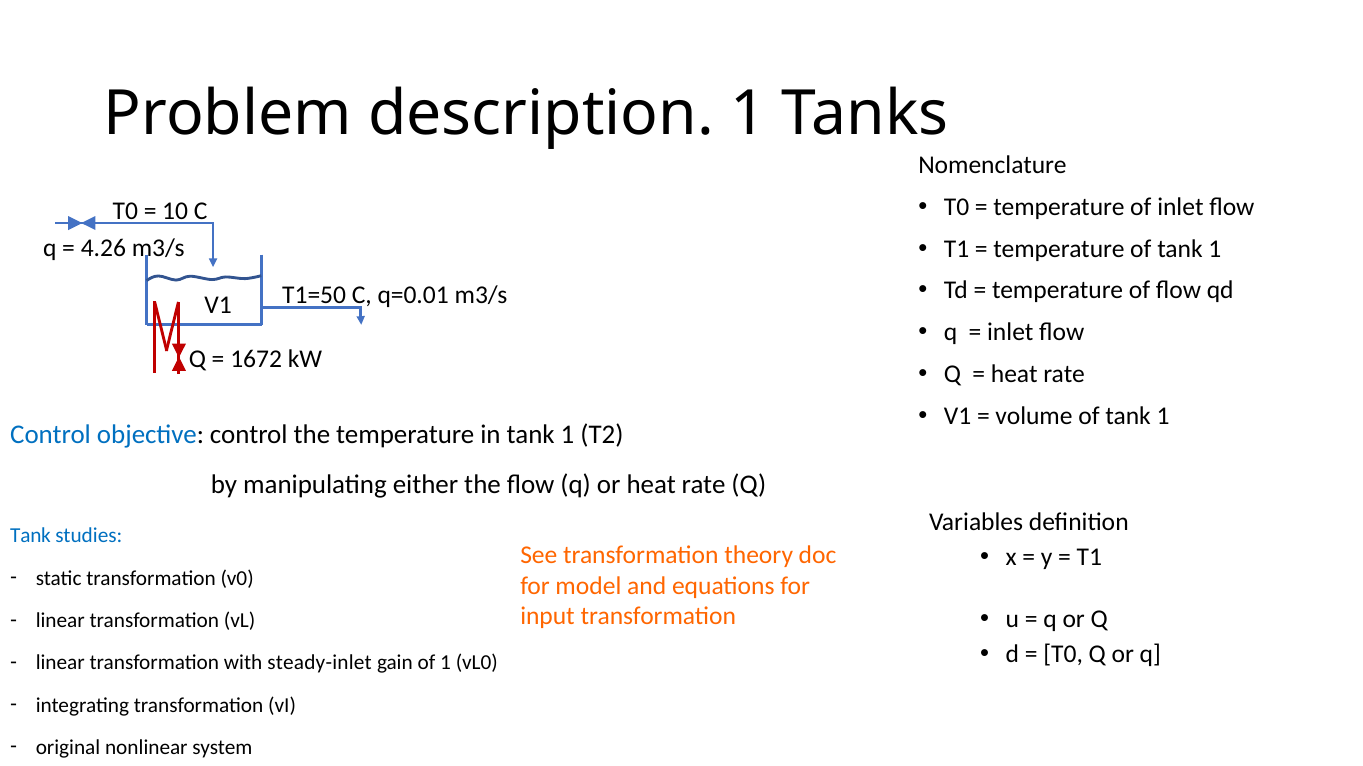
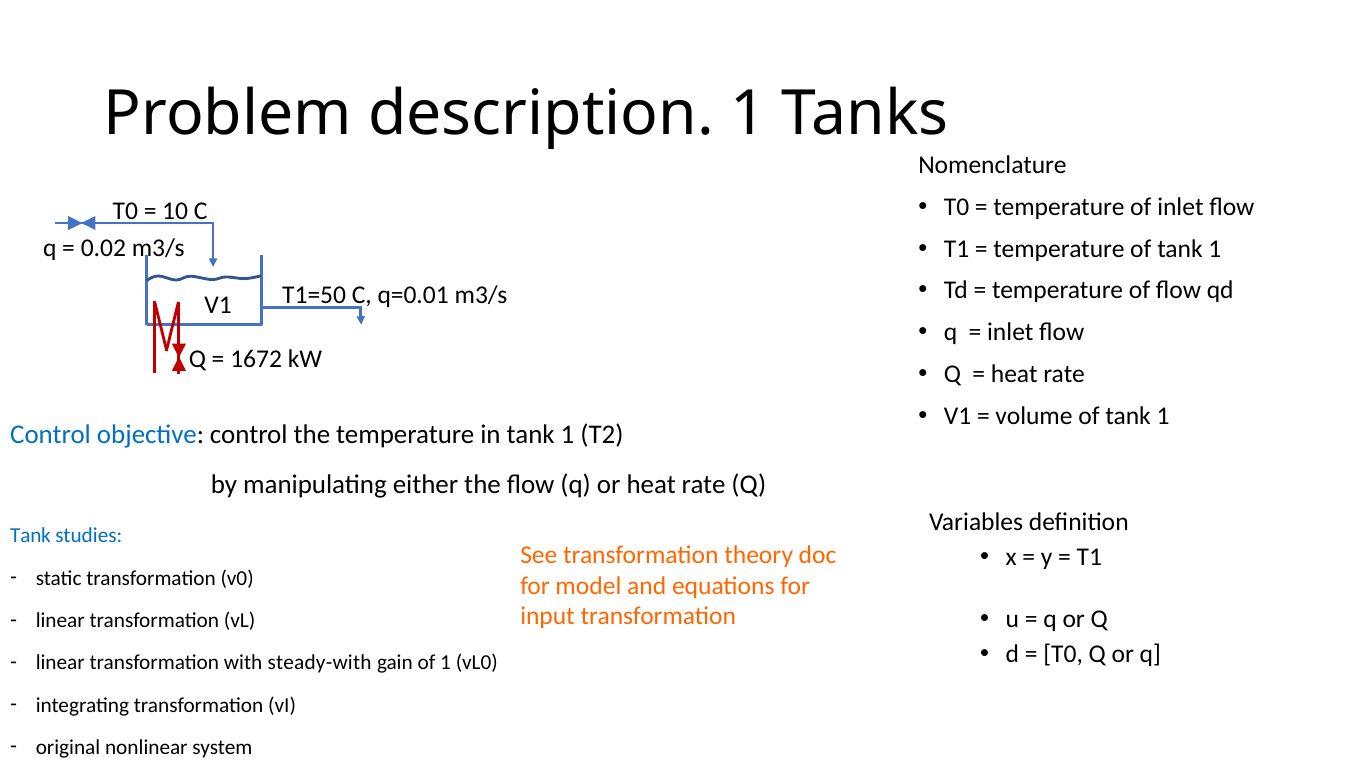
4.26: 4.26 -> 0.02 (103, 248)
steady-inlet: steady-inlet -> steady-with (320, 663)
